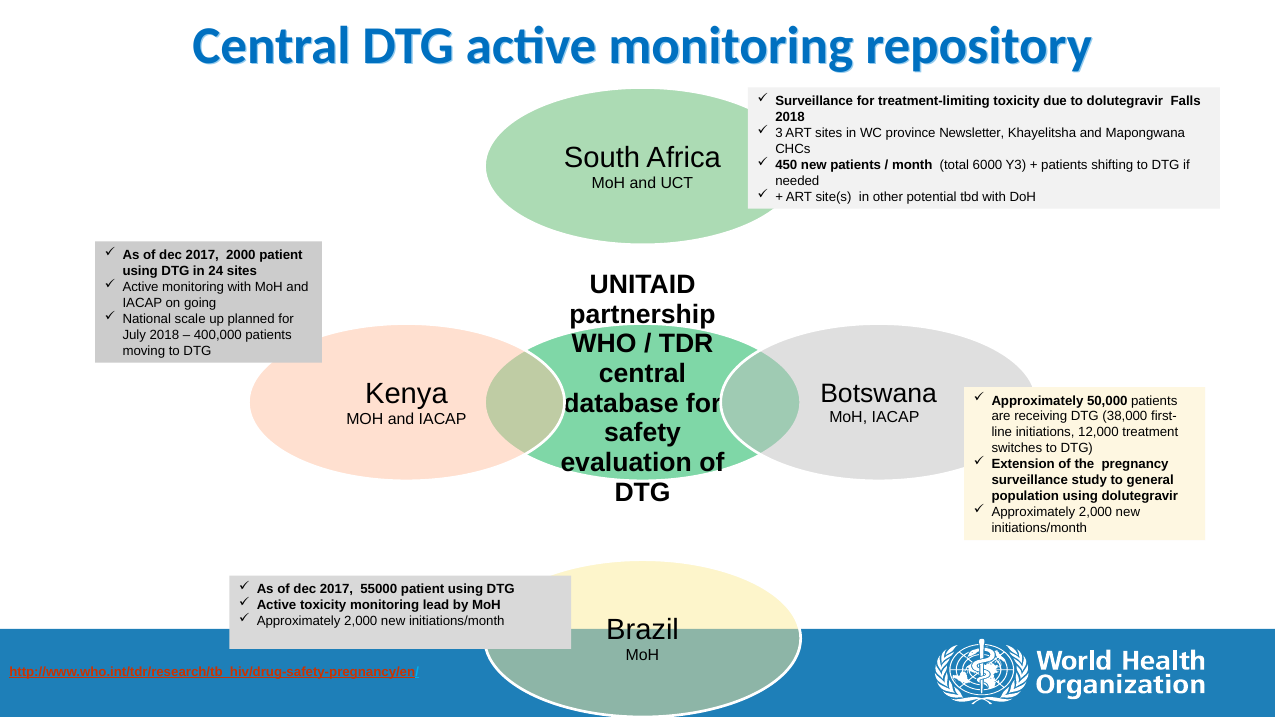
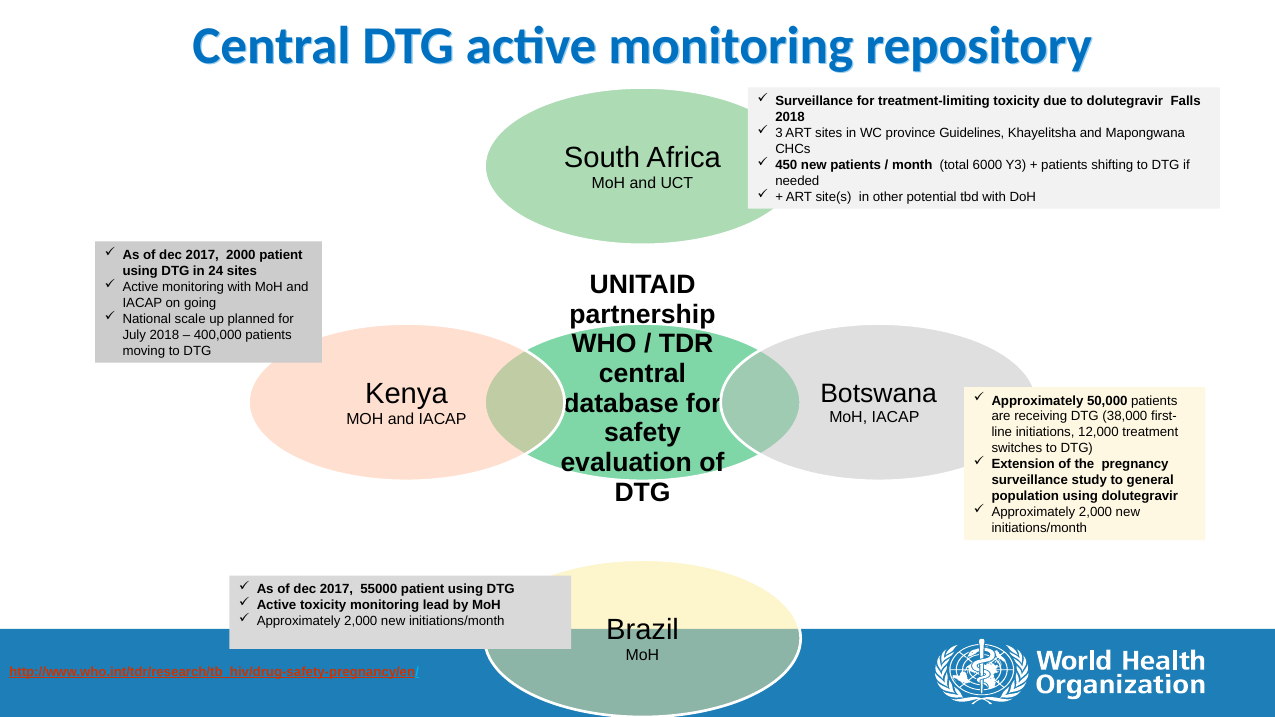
Newsletter: Newsletter -> Guidelines (972, 133)
